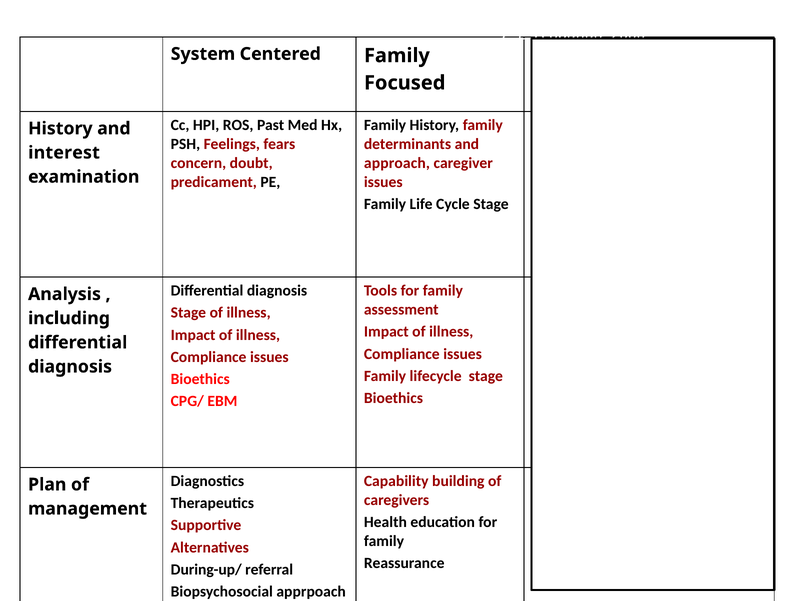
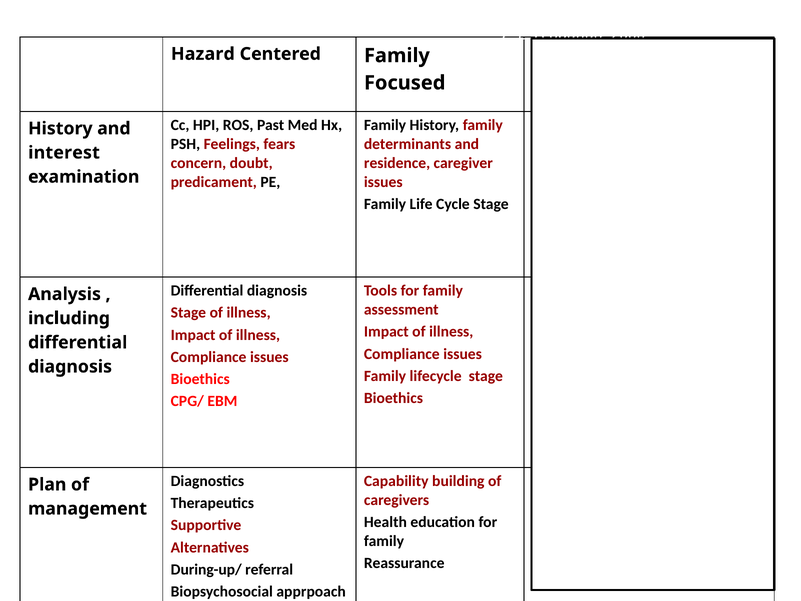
System: System -> Hazard (203, 54)
approach: approach -> residence (397, 163)
